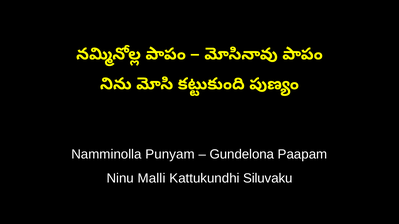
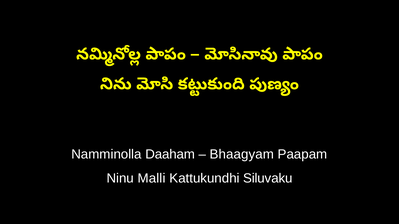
Punyam: Punyam -> Daaham (170, 155)
Gundelona: Gundelona -> Bhaagyam (242, 155)
